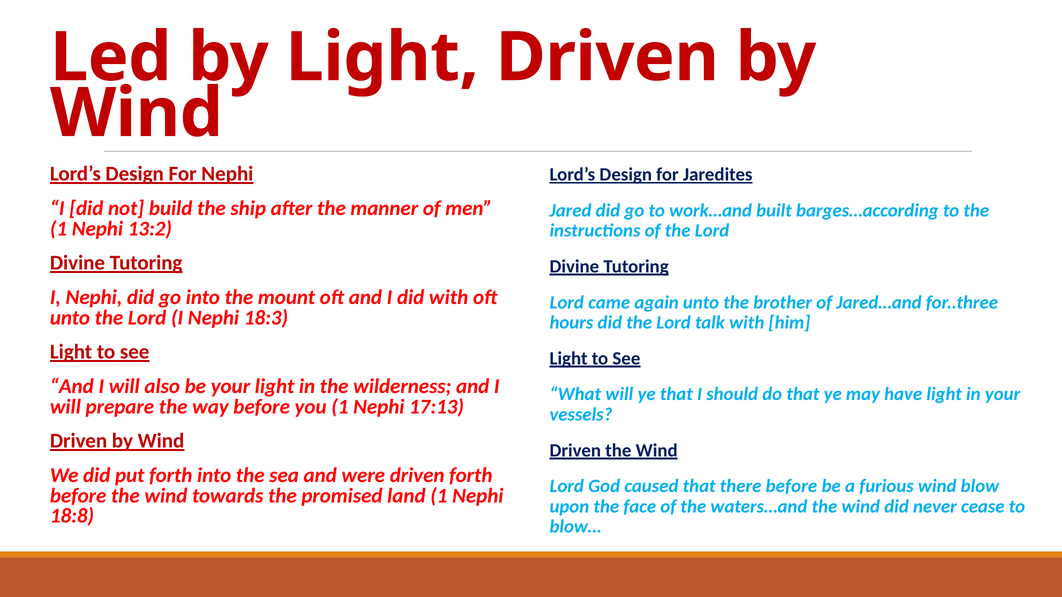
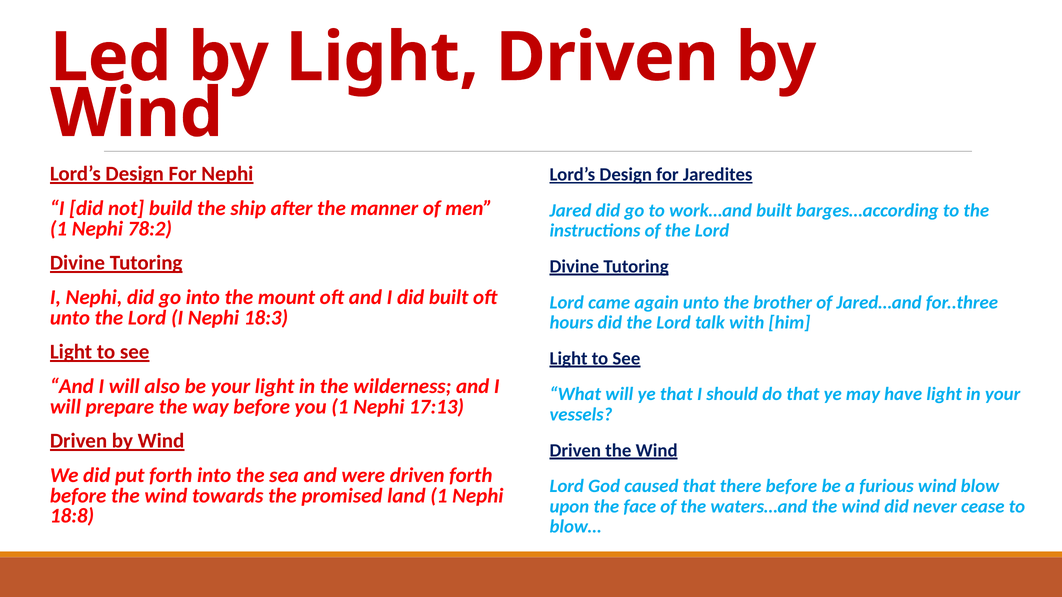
13:2: 13:2 -> 78:2 (150, 229)
did with: with -> built (449, 297)
